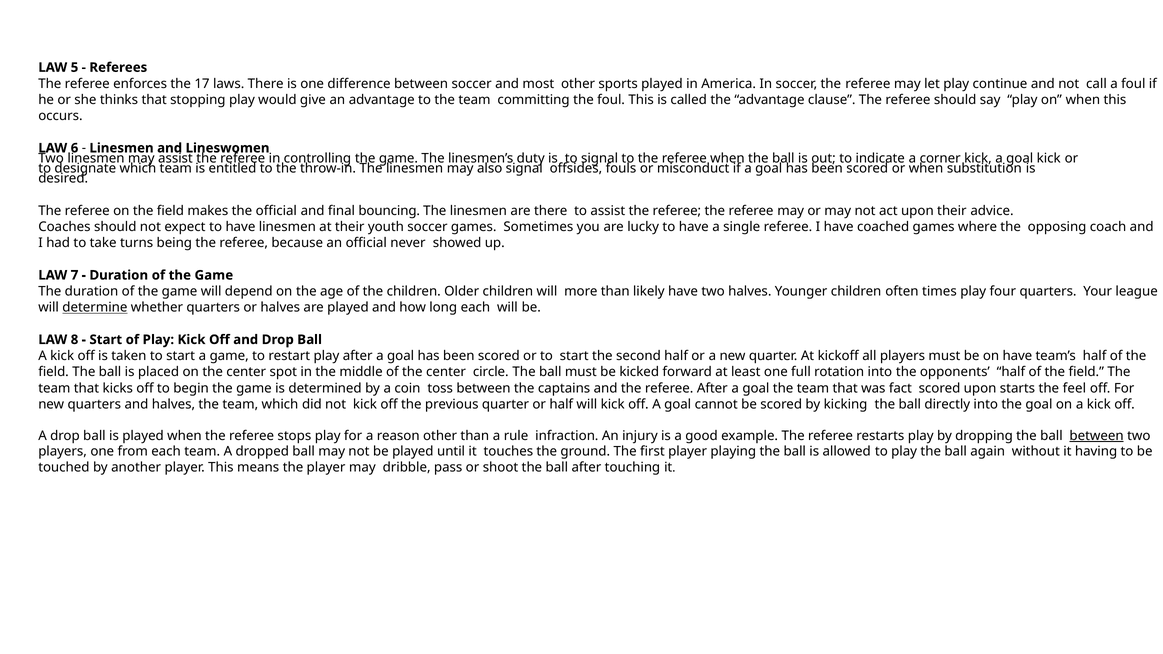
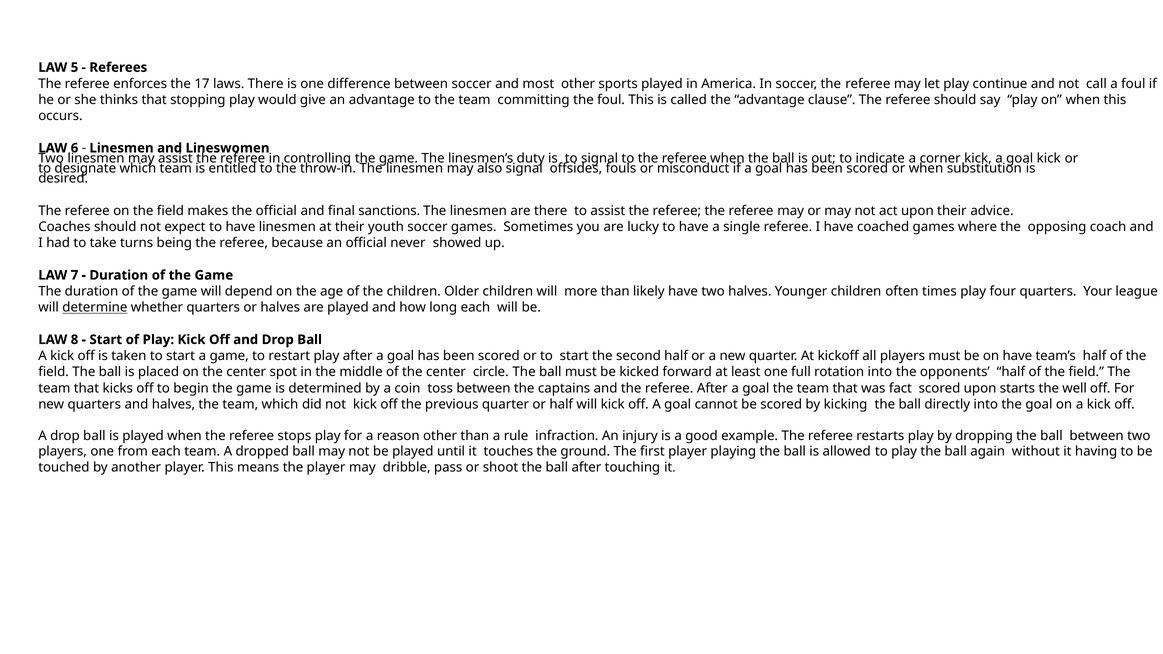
bouncing: bouncing -> sanctions (389, 211)
feel: feel -> well (1075, 388)
between underline: present -> none (1097, 436)
